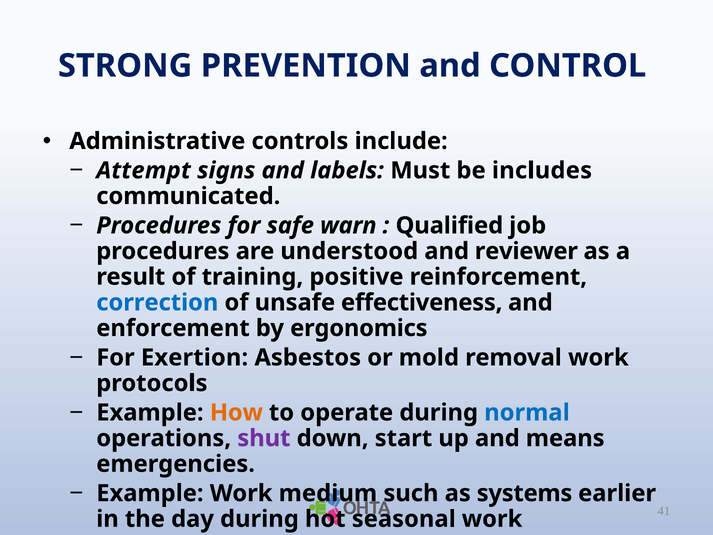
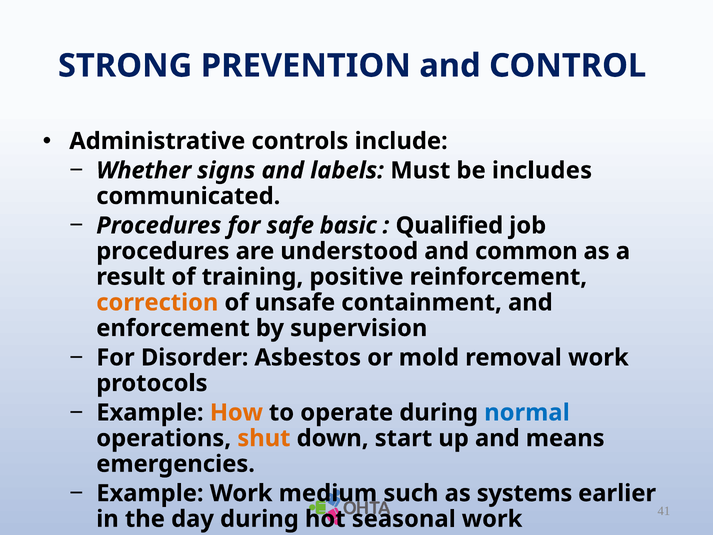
Attempt: Attempt -> Whether (144, 170)
warn: warn -> basic (348, 225)
reviewer: reviewer -> common (526, 251)
correction colour: blue -> orange (157, 302)
effectiveness: effectiveness -> containment (422, 302)
ergonomics: ergonomics -> supervision (359, 328)
Exertion: Exertion -> Disorder (195, 357)
shut colour: purple -> orange (264, 438)
